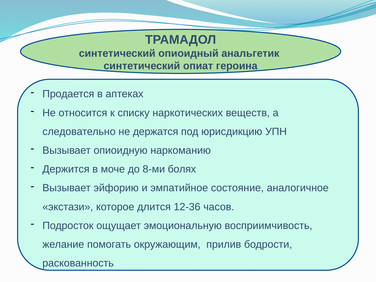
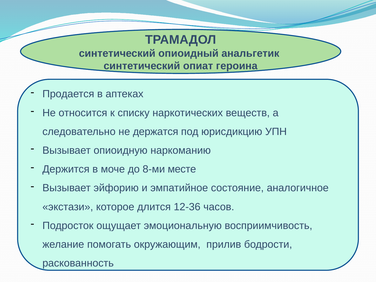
болях: болях -> месте (182, 169)
